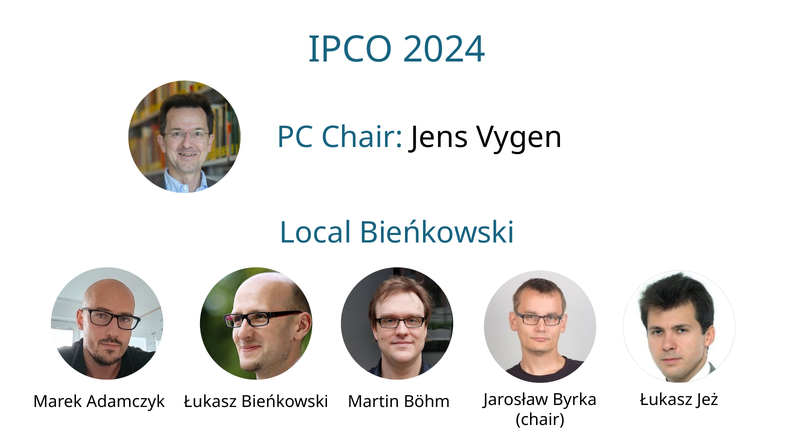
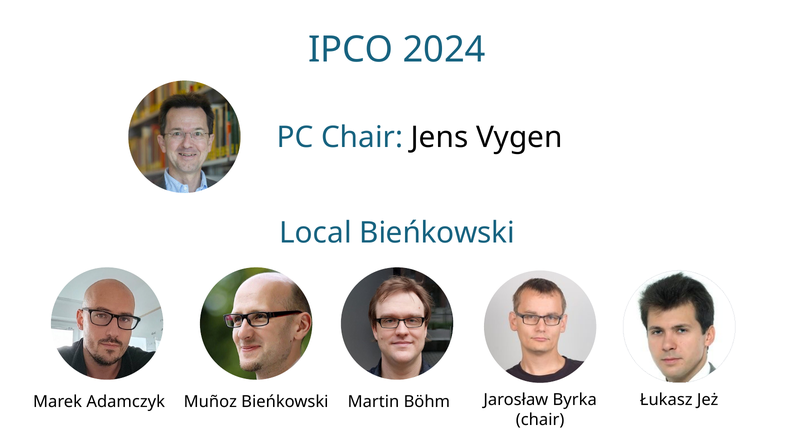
Łukasz: Łukasz -> Muñoz (210, 401)
